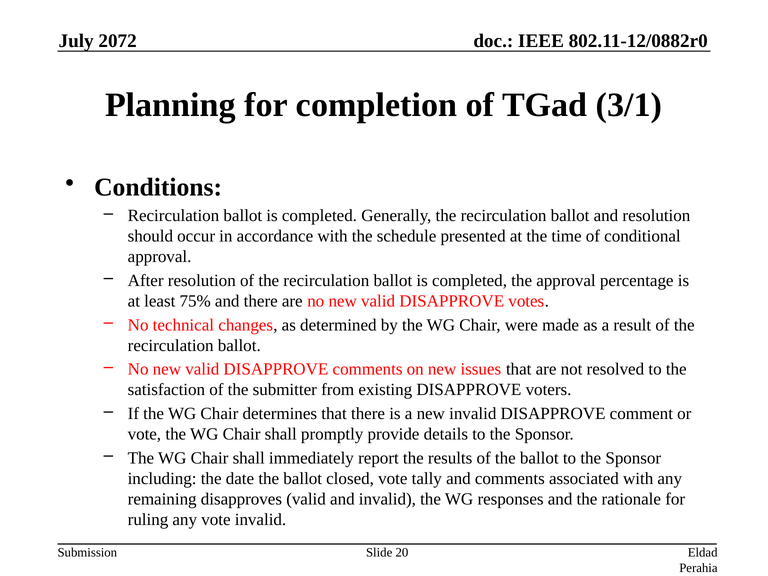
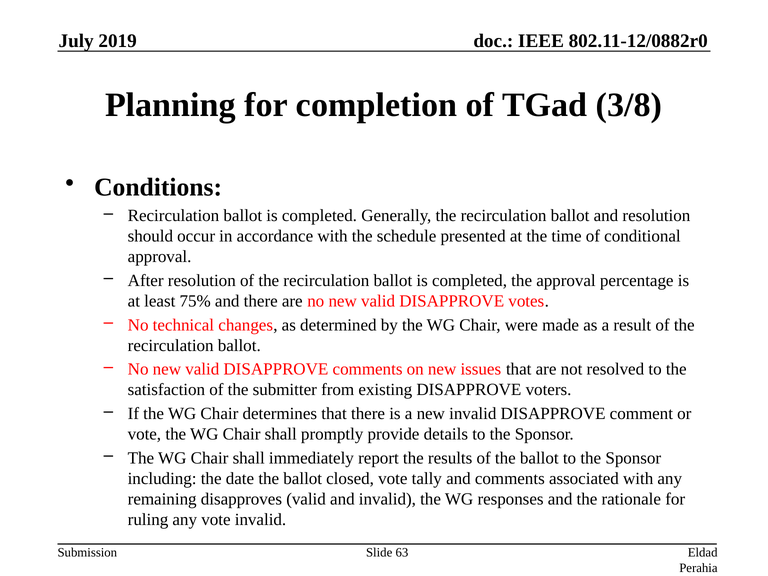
2072: 2072 -> 2019 (118, 41)
3/1: 3/1 -> 3/8 (629, 105)
20: 20 -> 63 (402, 552)
